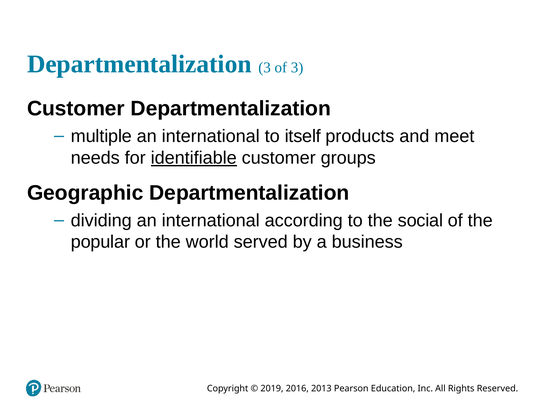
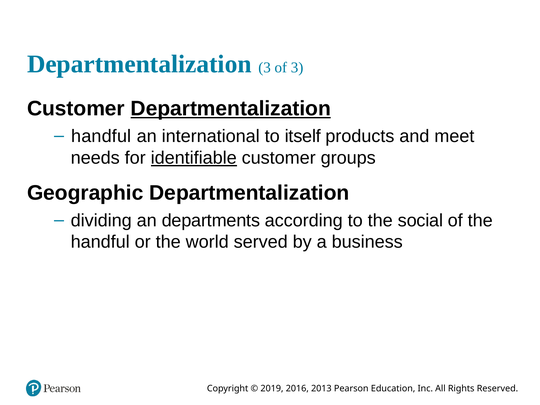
Departmentalization underline: none -> present (231, 109)
multiple: multiple -> handful (101, 136)
dividing an international: international -> departments (211, 220)
popular: popular -> handful (100, 242)
